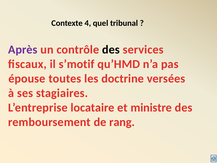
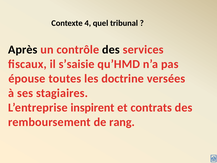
Après colour: purple -> black (23, 50)
s’motif: s’motif -> s’saisie (77, 64)
locataire: locataire -> inspirent (93, 107)
ministre: ministre -> contrats (151, 107)
